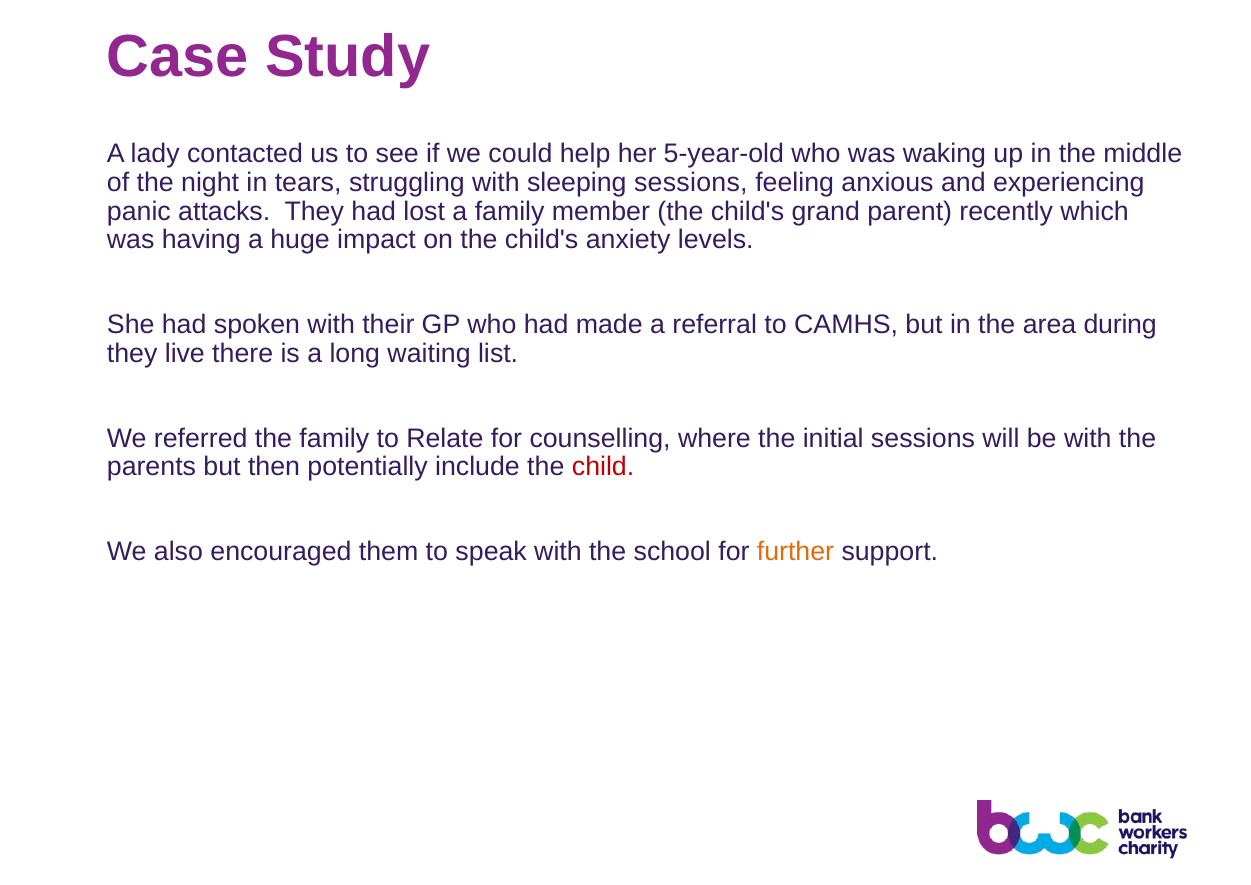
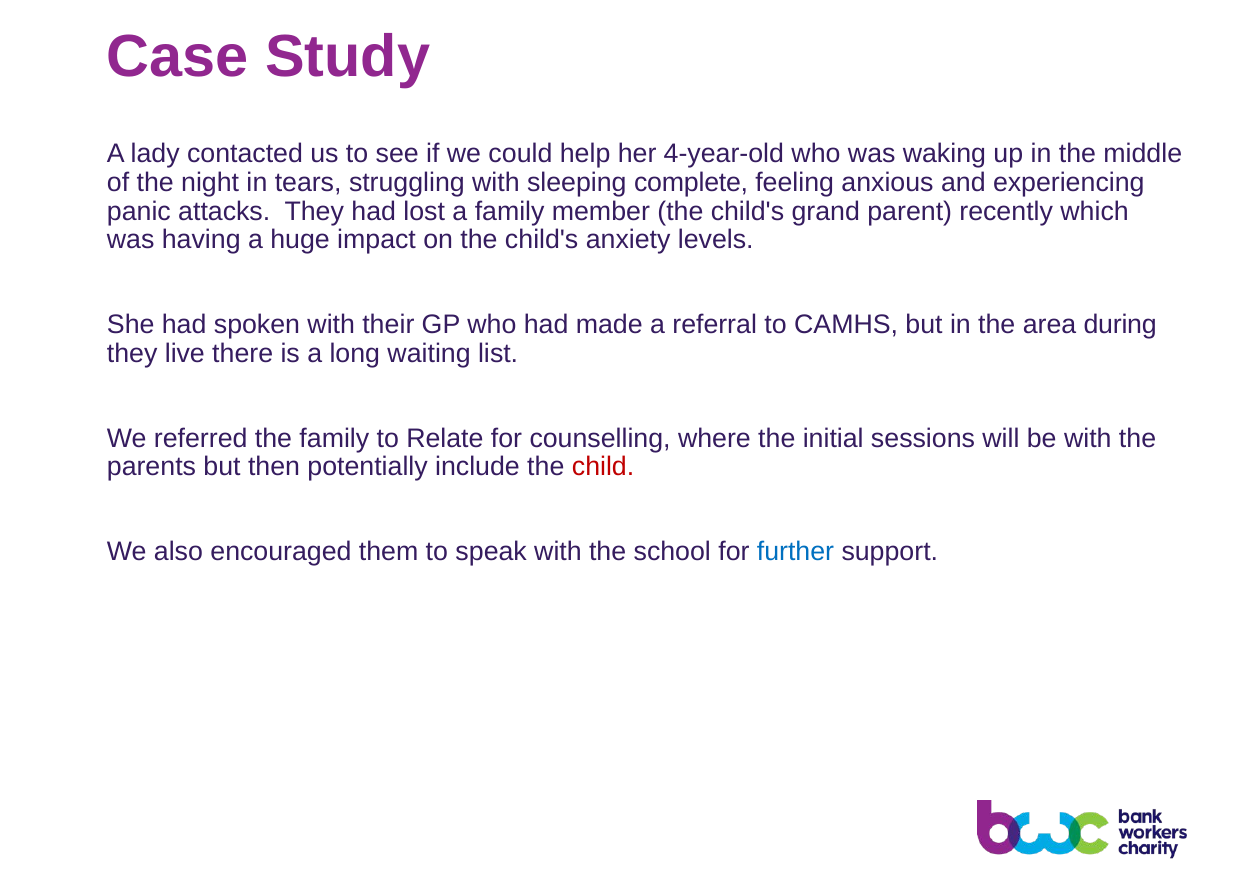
5-year-old: 5-year-old -> 4-year-old (724, 153)
sleeping sessions: sessions -> complete (691, 182)
further colour: orange -> blue (796, 551)
